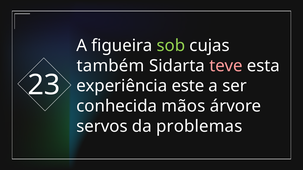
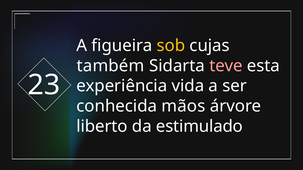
sob colour: light green -> yellow (171, 46)
este: este -> vida (188, 86)
servos: servos -> liberto (102, 127)
problemas: problemas -> estimulado (199, 127)
